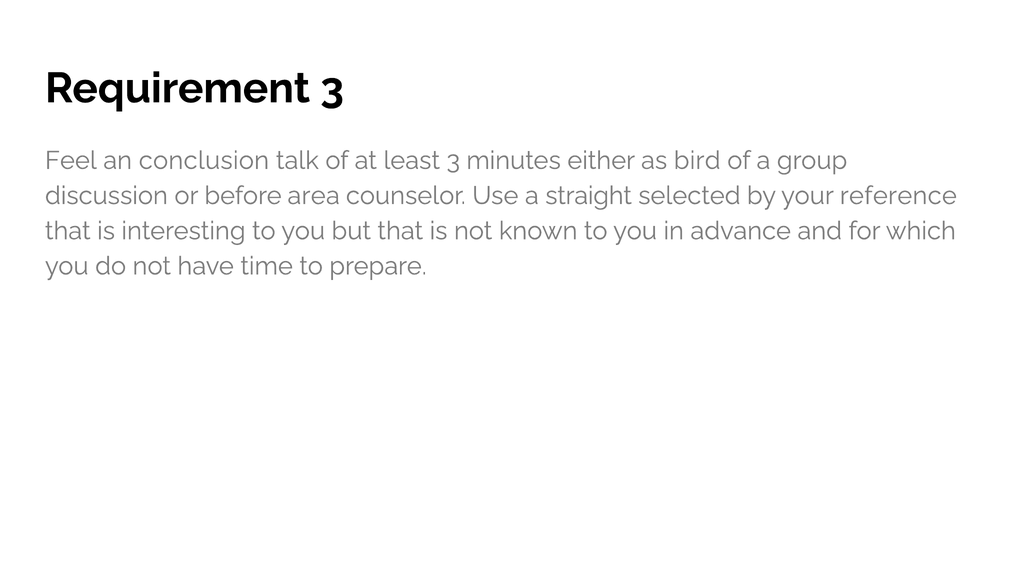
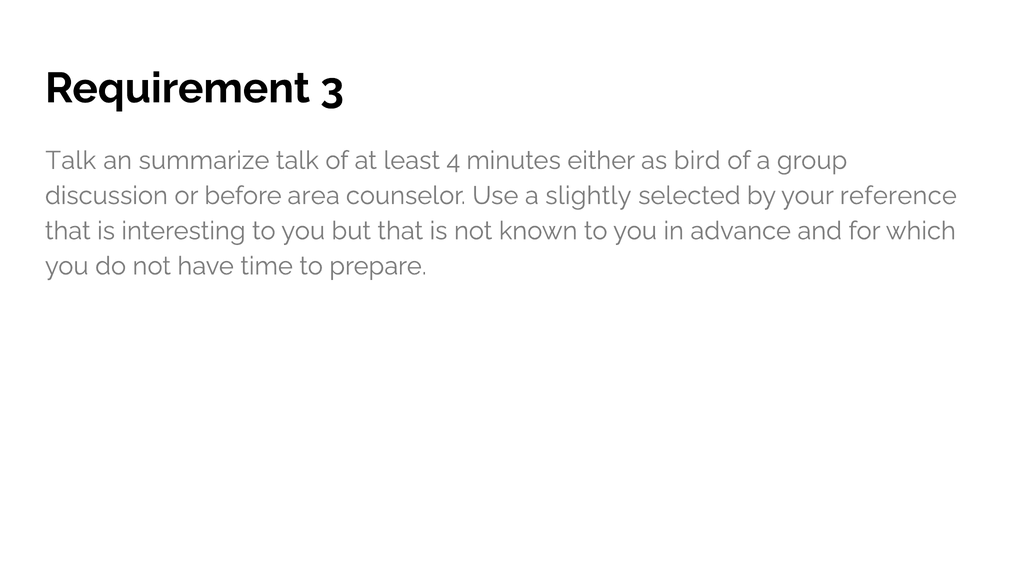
Feel: Feel -> Talk (71, 160)
conclusion: conclusion -> summarize (204, 160)
least 3: 3 -> 4 (453, 160)
straight: straight -> slightly (588, 196)
